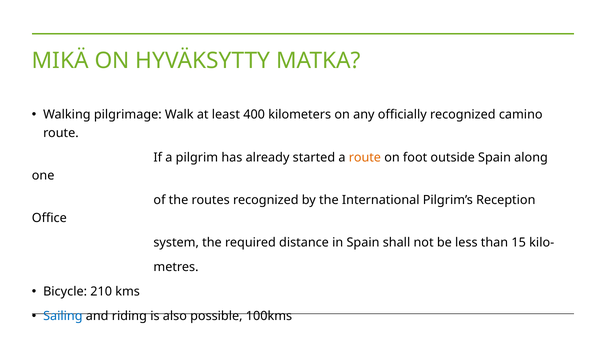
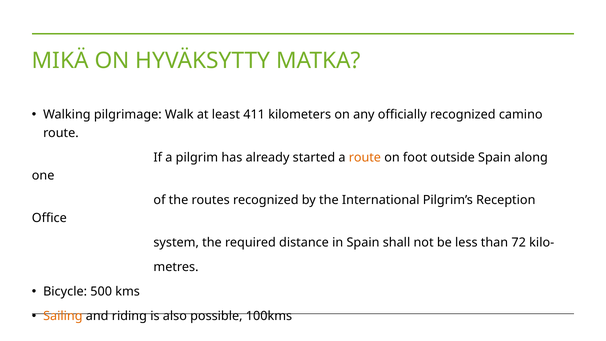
400: 400 -> 411 (254, 115)
15: 15 -> 72 (519, 243)
210: 210 -> 500 (101, 292)
Sailing colour: blue -> orange (63, 316)
